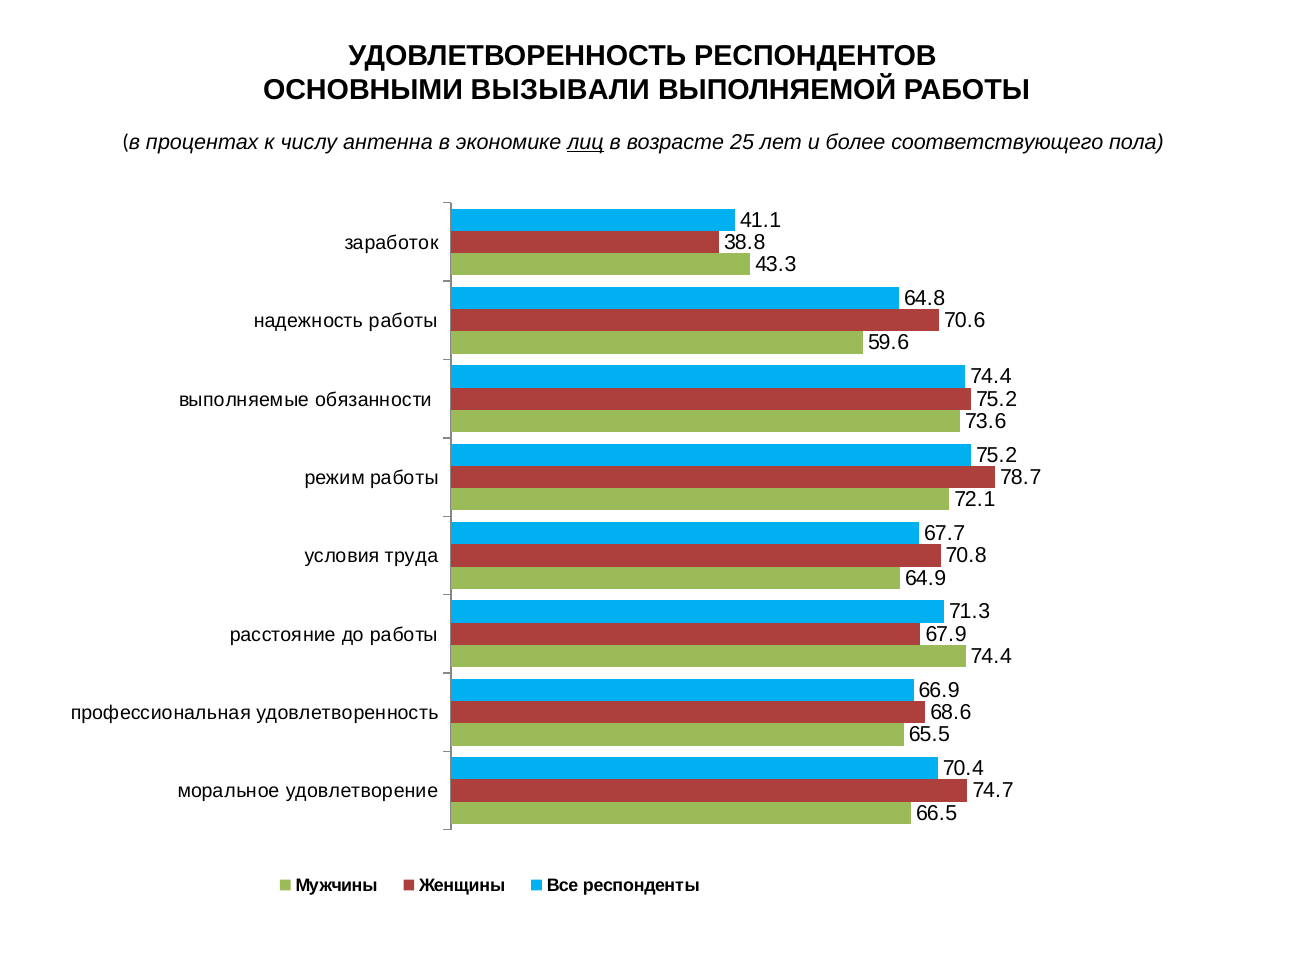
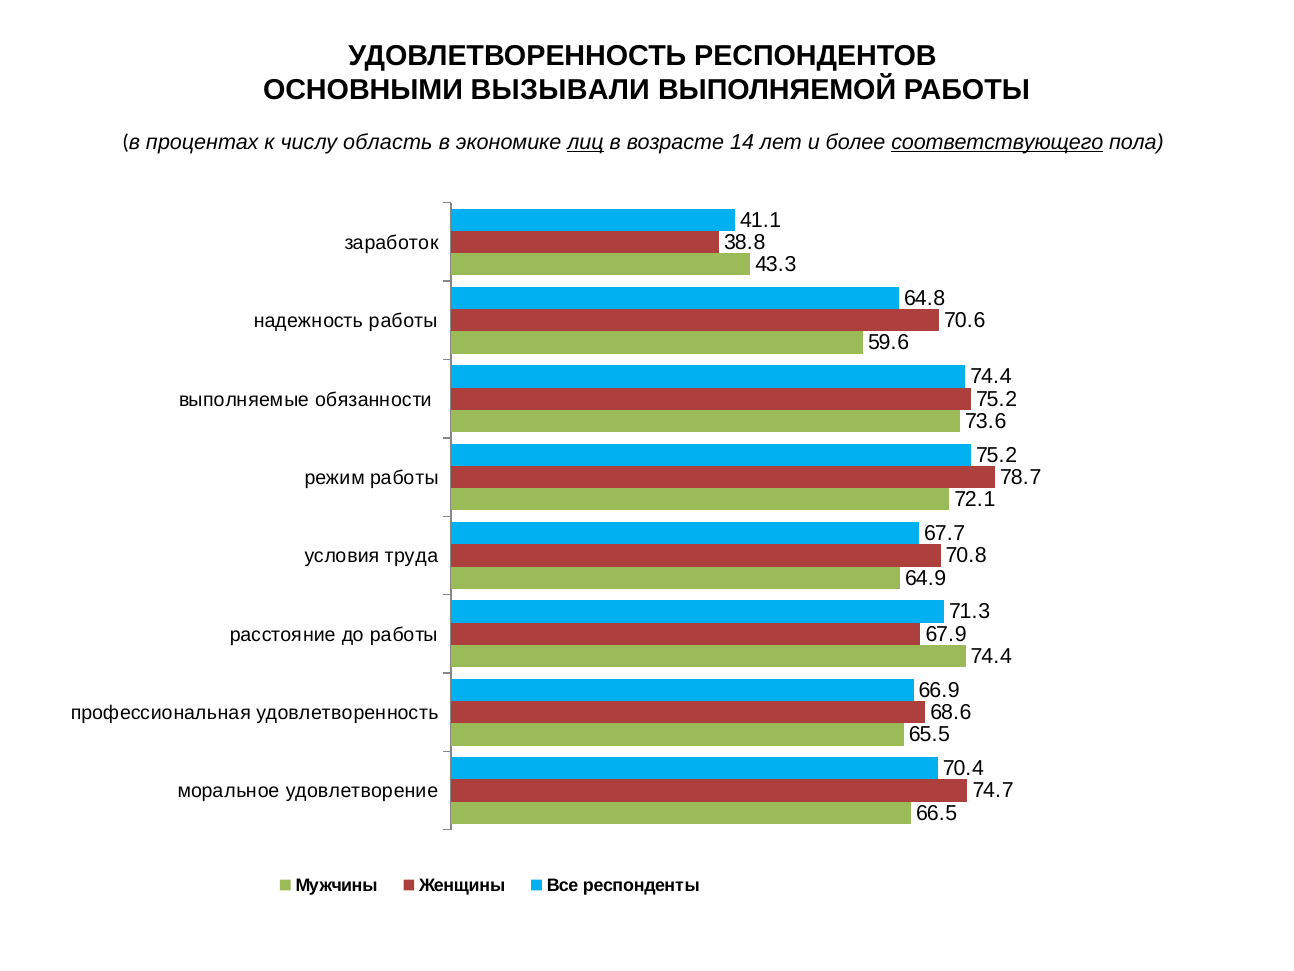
антенна: антенна -> область (388, 142)
25: 25 -> 14 (742, 142)
соответствующего underline: none -> present (997, 142)
